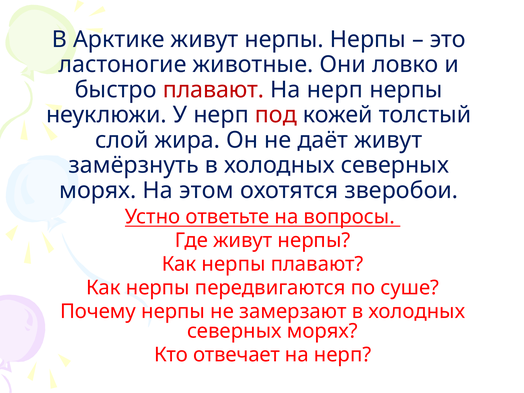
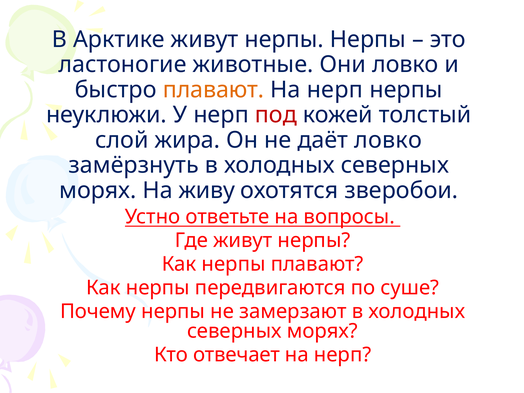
плавают colour: red -> orange (213, 90)
даёт живут: живут -> ловко (388, 140)
этом: этом -> живу (207, 190)
